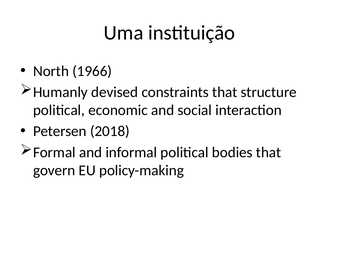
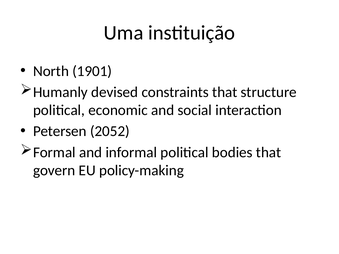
1966: 1966 -> 1901 (92, 71)
2018: 2018 -> 2052 (110, 131)
